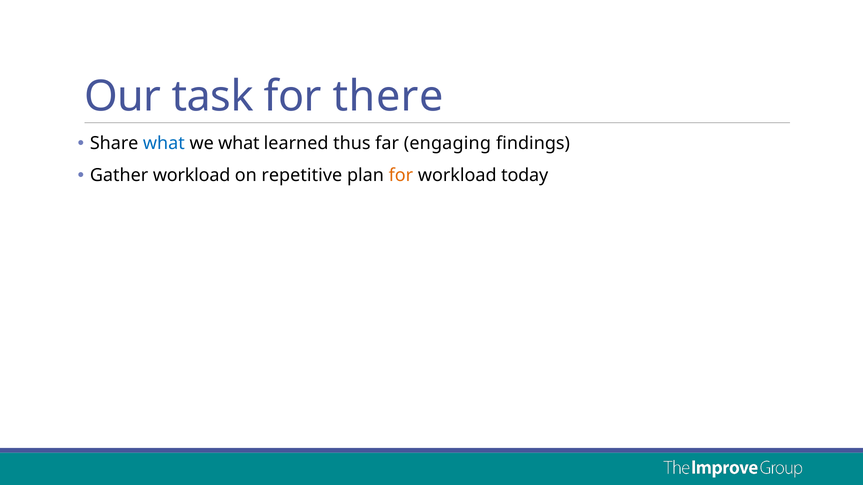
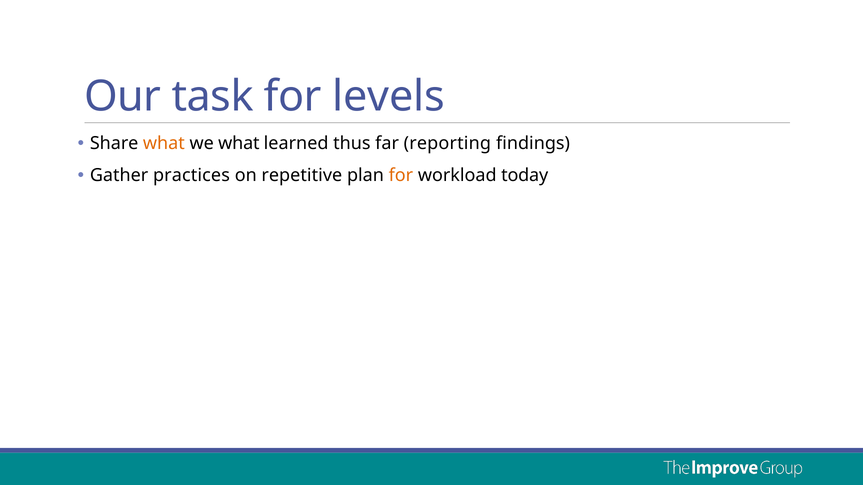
there: there -> levels (388, 97)
what colour: blue -> orange (164, 143)
engaging: engaging -> reporting (447, 143)
Gather workload: workload -> practices (191, 175)
